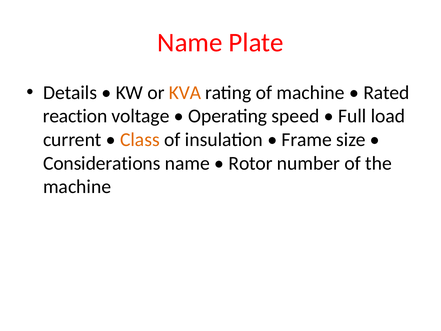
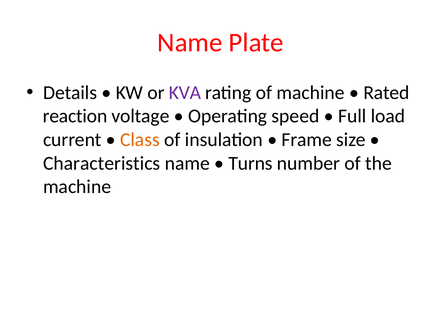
KVA colour: orange -> purple (185, 93)
Considerations: Considerations -> Characteristics (102, 163)
Rotor: Rotor -> Turns (251, 163)
